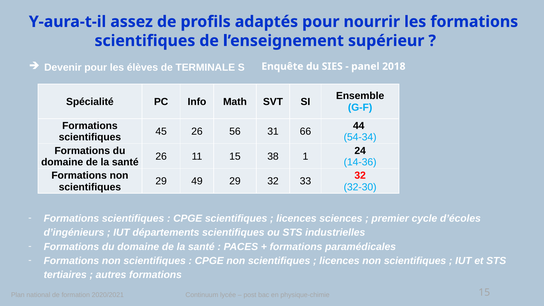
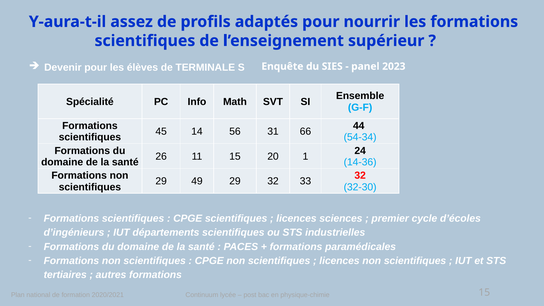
2018: 2018 -> 2023 (394, 66)
45 26: 26 -> 14 (197, 131)
38: 38 -> 20 (273, 156)
